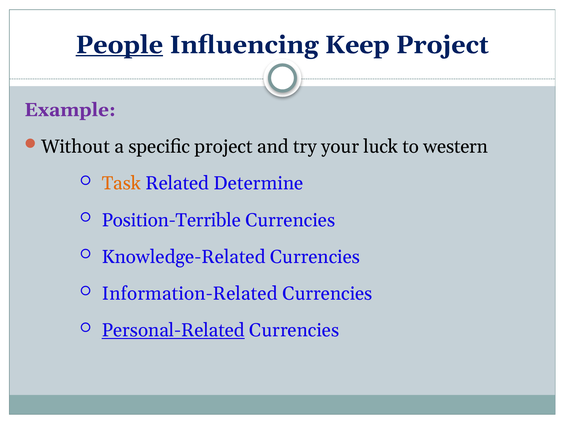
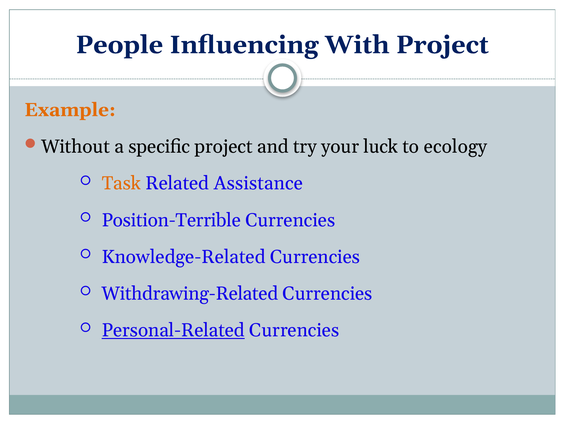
People underline: present -> none (119, 45)
Keep: Keep -> With (357, 45)
Example colour: purple -> orange (70, 110)
western: western -> ecology (456, 147)
Determine: Determine -> Assistance (258, 183)
Information-Related: Information-Related -> Withdrawing-Related (190, 293)
